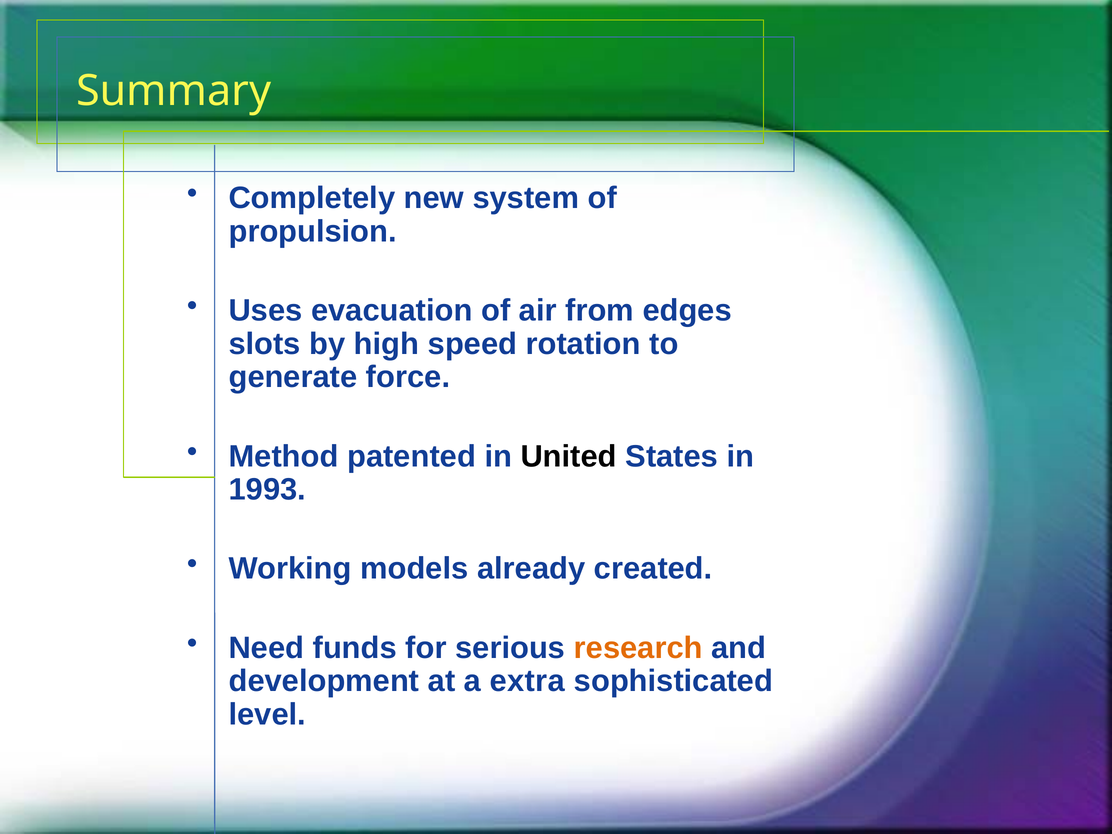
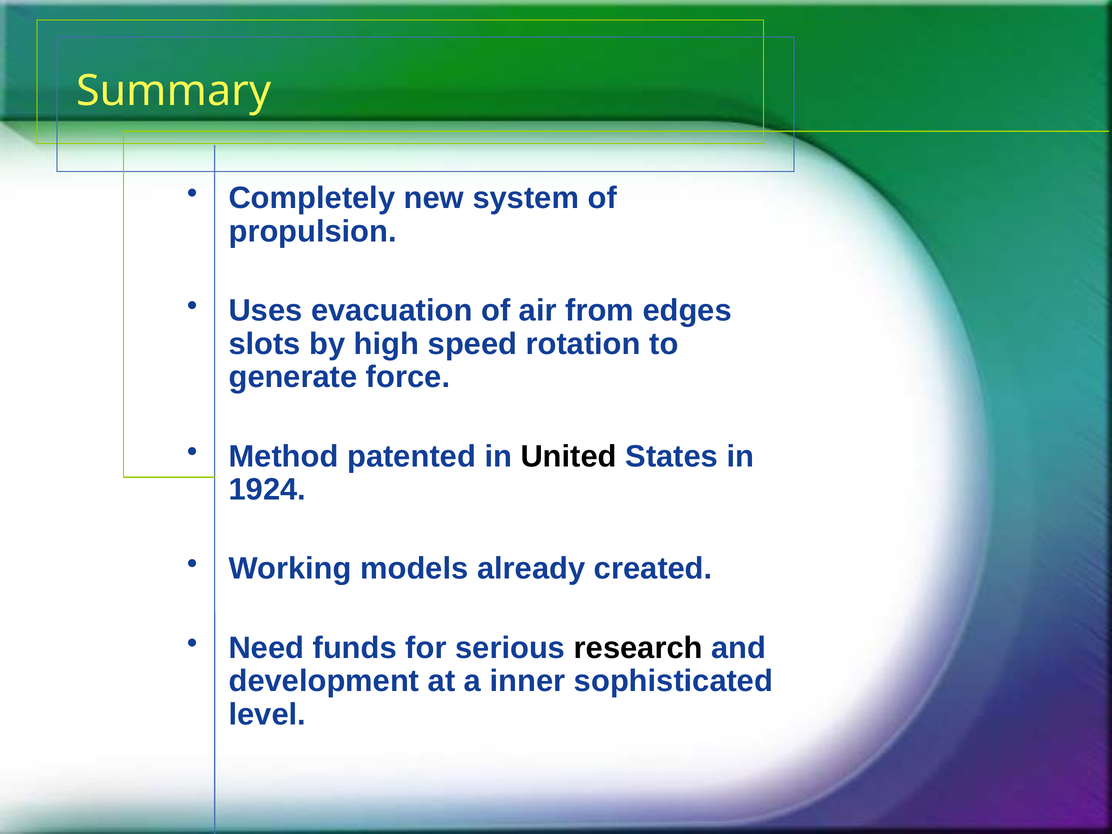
1993: 1993 -> 1924 (267, 490)
research colour: orange -> black (638, 648)
extra: extra -> inner (528, 681)
